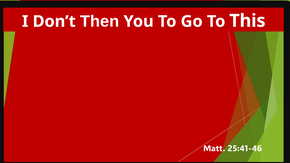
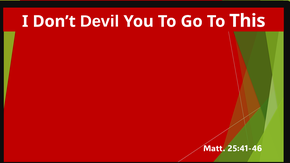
Then: Then -> Devil (100, 21)
